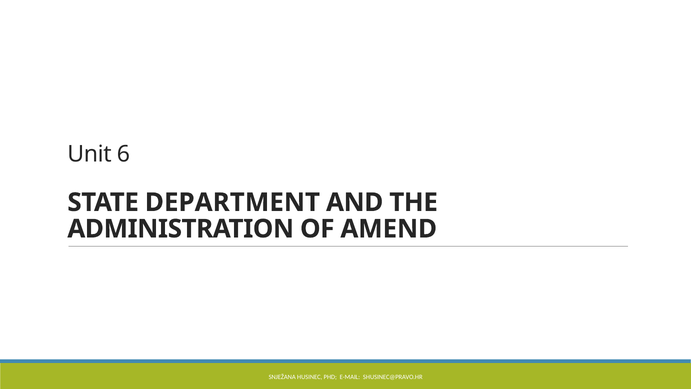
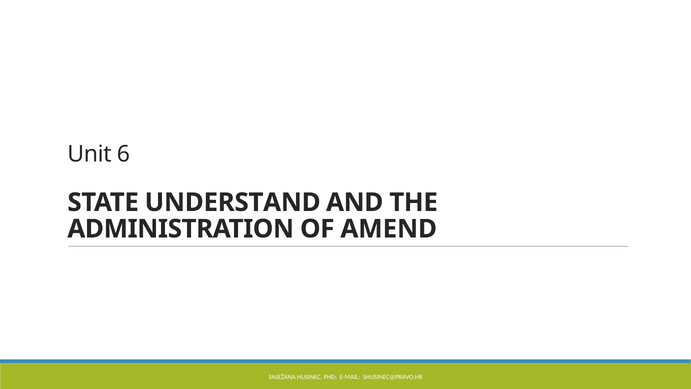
DEPARTMENT: DEPARTMENT -> UNDERSTAND (233, 202)
